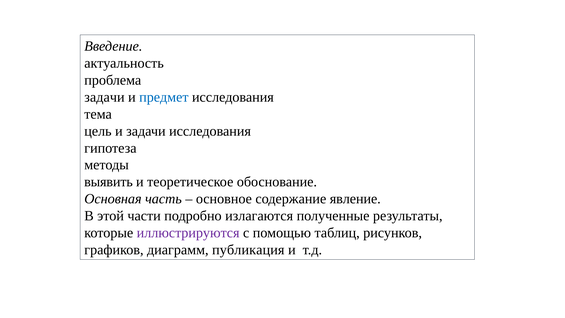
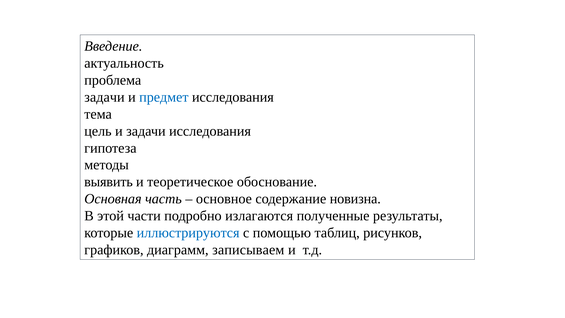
явление: явление -> новизна (355, 199)
иллюстрируются colour: purple -> blue (188, 233)
публикация: публикация -> записываем (248, 250)
